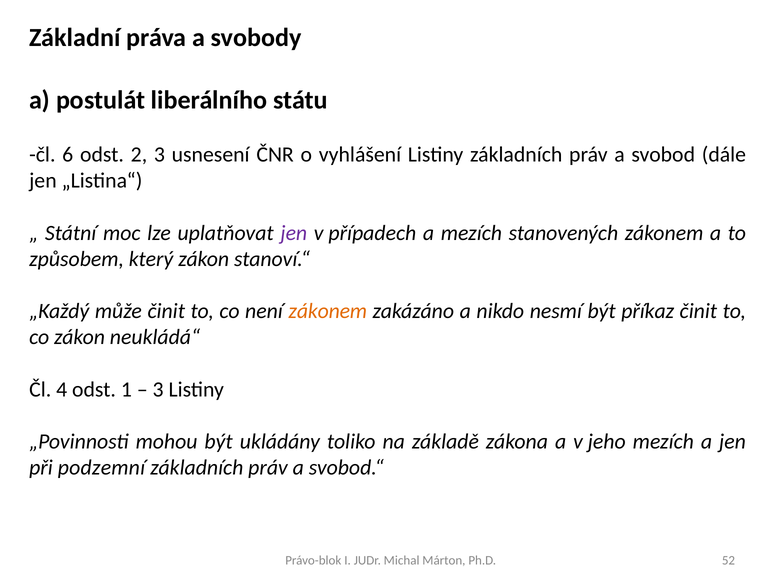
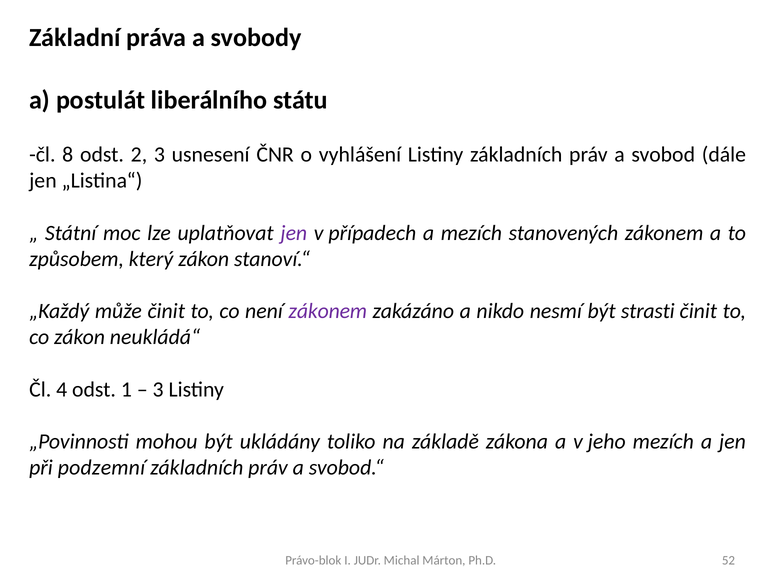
6: 6 -> 8 (68, 154)
zákonem colour: orange -> purple (328, 311)
příkaz: příkaz -> strasti (648, 311)
